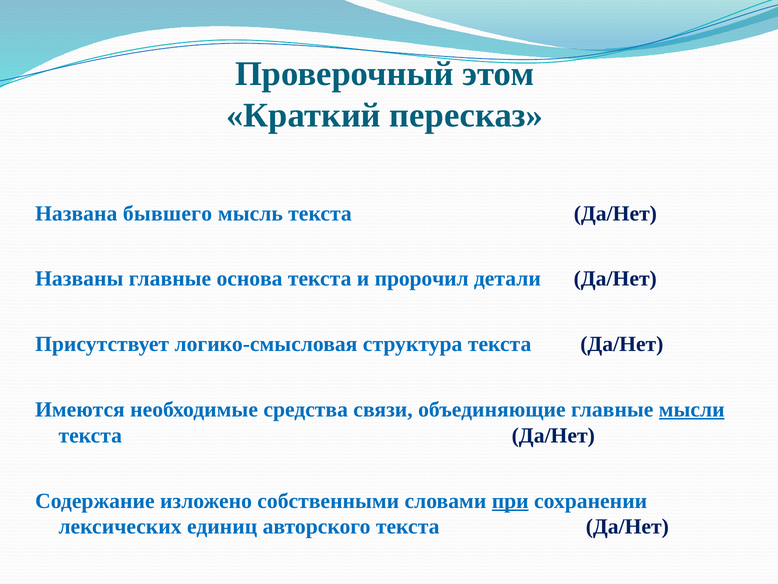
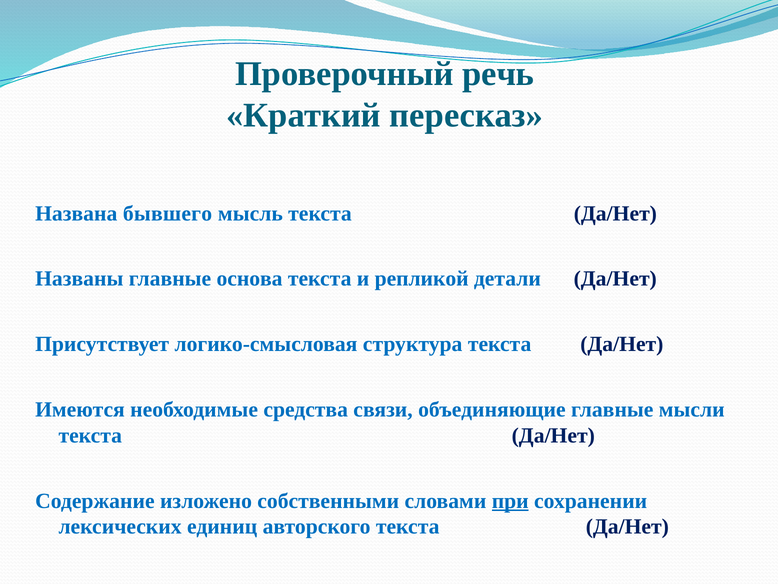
этом: этом -> речь (498, 74)
пророчил: пророчил -> репликой (422, 279)
мысли underline: present -> none (692, 409)
